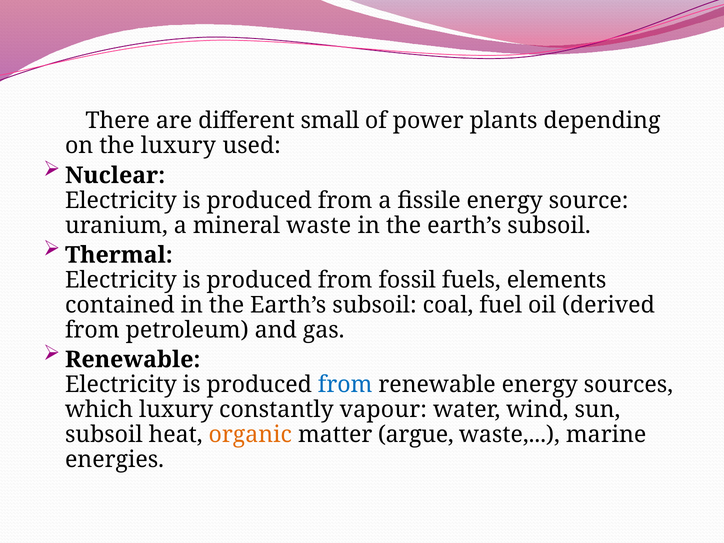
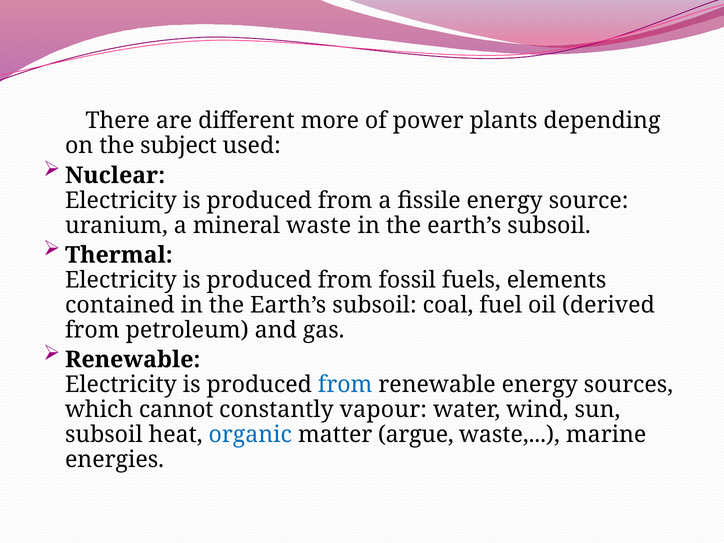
small: small -> more (330, 121)
the luxury: luxury -> subject (179, 146)
which luxury: luxury -> cannot (176, 410)
organic colour: orange -> blue (250, 435)
